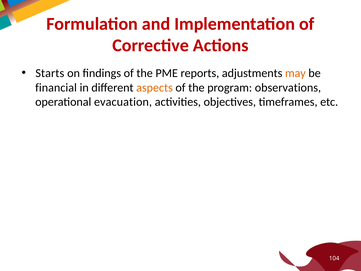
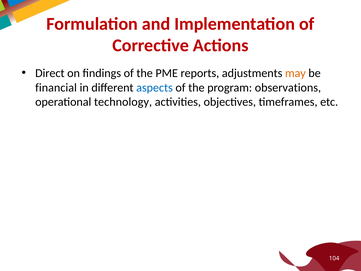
Starts: Starts -> Direct (50, 73)
aspects colour: orange -> blue (154, 87)
evacuation: evacuation -> technology (123, 102)
